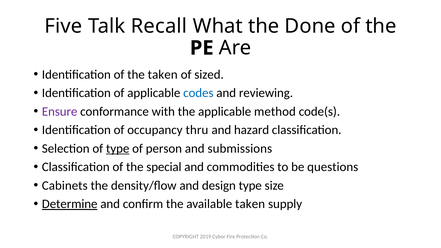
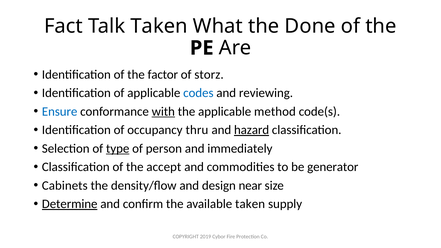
Five: Five -> Fact (63, 26)
Talk Recall: Recall -> Taken (159, 26)
the taken: taken -> factor (163, 75)
sized: sized -> storz (209, 75)
Ensure colour: purple -> blue (60, 112)
with underline: none -> present (163, 112)
hazard underline: none -> present (252, 130)
submissions: submissions -> immediately (240, 149)
special: special -> accept (164, 167)
questions: questions -> generator (333, 167)
design type: type -> near (250, 186)
